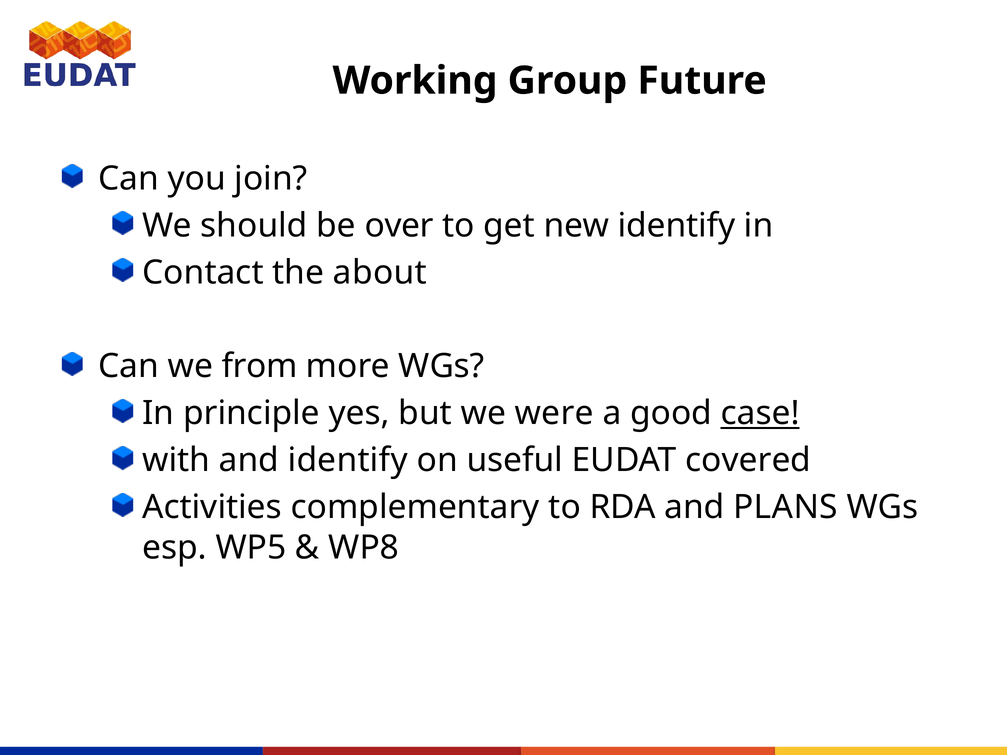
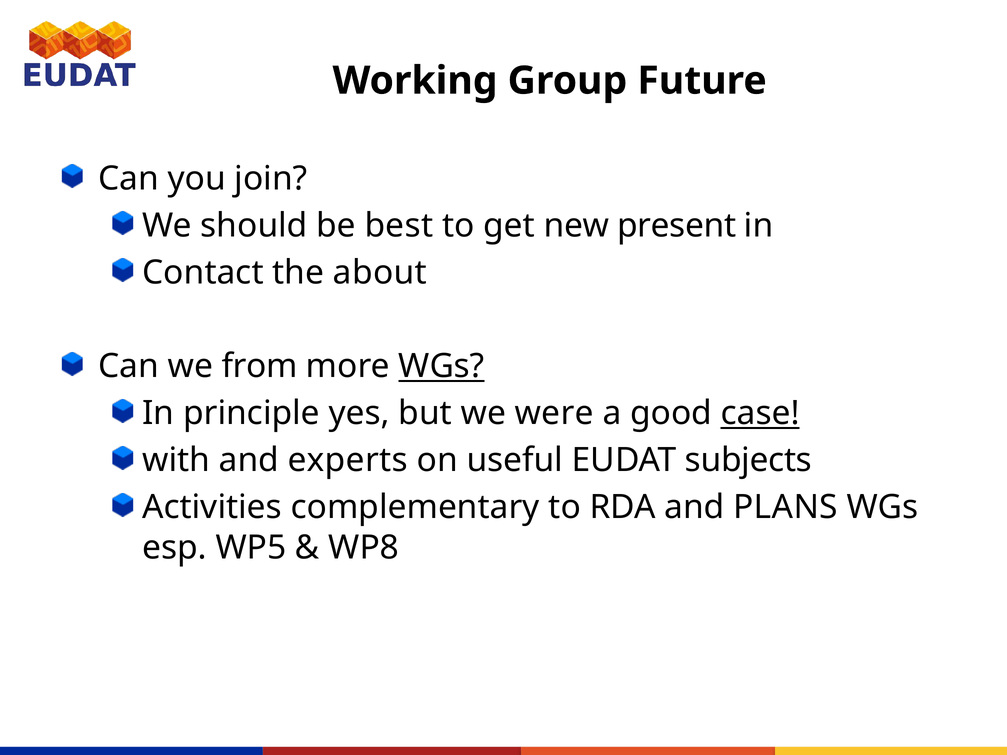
over: over -> best (399, 226)
new identify: identify -> present (677, 226)
WGs underline: none -> present (441, 367)
and identify: identify -> experts (348, 460)
covered: covered -> subjects (748, 460)
